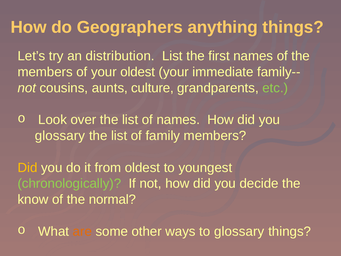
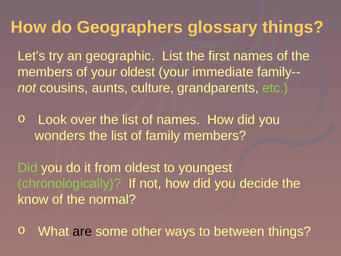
anything: anything -> glossary (223, 27)
distribution: distribution -> geographic (120, 56)
glossary: glossary -> wonders (60, 136)
Did colour: yellow -> light green (27, 167)
are colour: orange -> black (82, 231)
to glossary: glossary -> between (239, 231)
